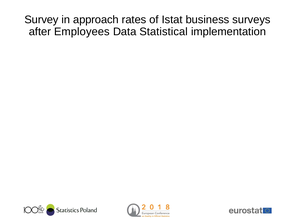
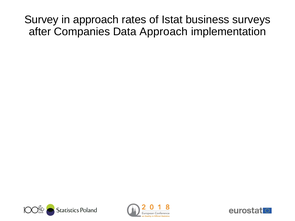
Employees: Employees -> Companies (82, 32)
Data Statistical: Statistical -> Approach (164, 32)
